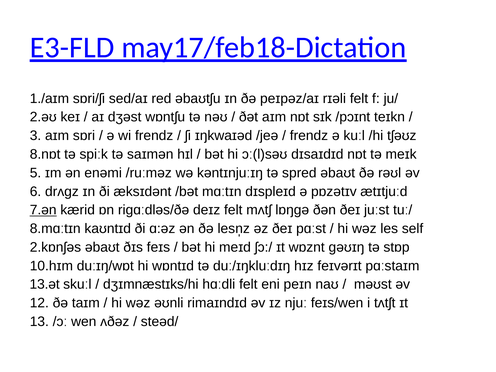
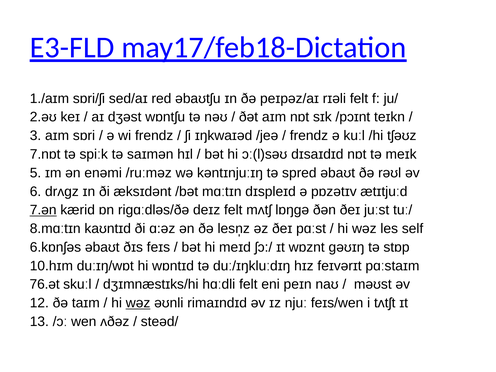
8.nɒt: 8.nɒt -> 7.nɒt (45, 154)
2.kɒnʃəs: 2.kɒnʃəs -> 6.kɒnʃəs (55, 247)
13.ət: 13.ət -> 76.ət (45, 284)
wəz underline: none -> present (138, 303)
